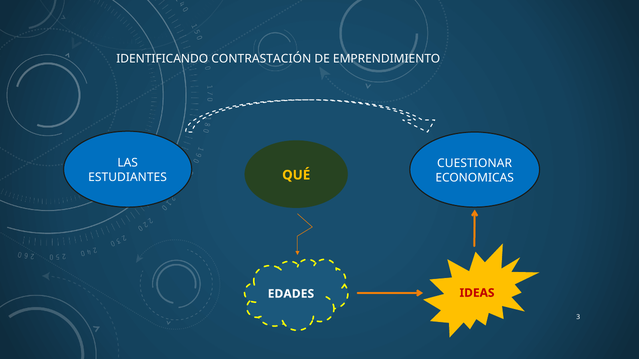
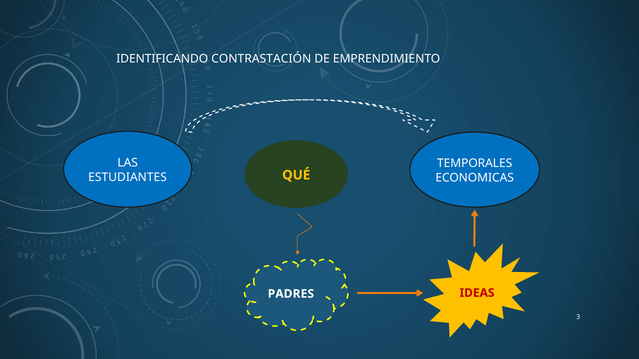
CUESTIONAR: CUESTIONAR -> TEMPORALES (475, 163)
EDADES: EDADES -> PADRES (291, 294)
